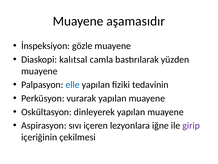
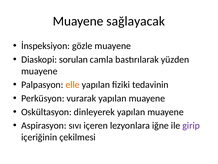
aşamasıdır: aşamasıdır -> sağlayacak (136, 21)
kalıtsal: kalıtsal -> sorulan (73, 59)
elle colour: blue -> orange (73, 85)
